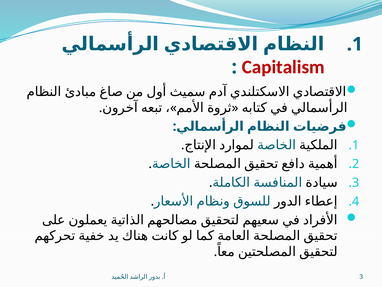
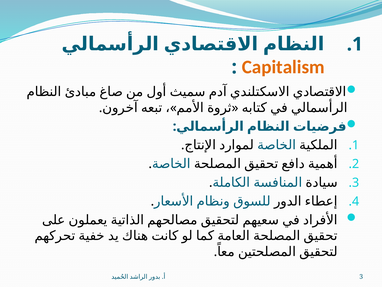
Capitalism colour: red -> orange (283, 67)
